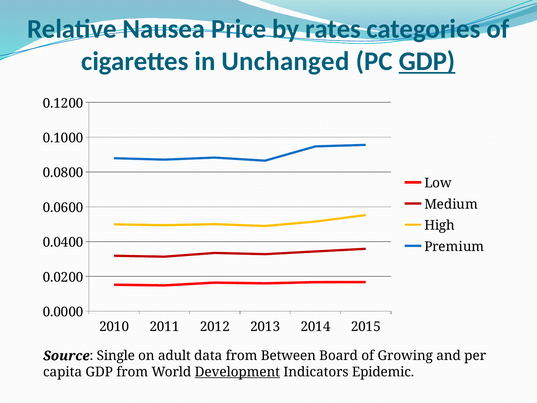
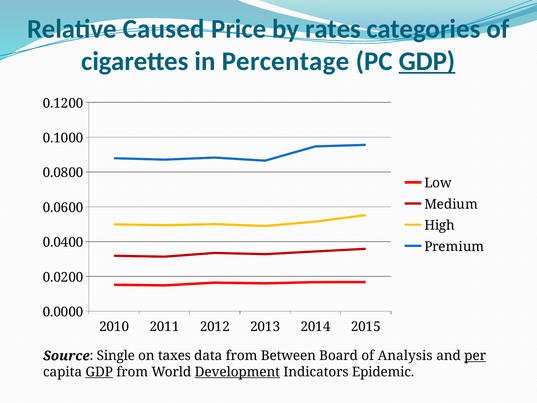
Nausea: Nausea -> Caused (164, 29)
Unchanged: Unchanged -> Percentage (286, 61)
adult: adult -> taxes (174, 356)
Growing: Growing -> Analysis (405, 356)
per underline: none -> present (475, 356)
GDP underline: none -> present (99, 372)
